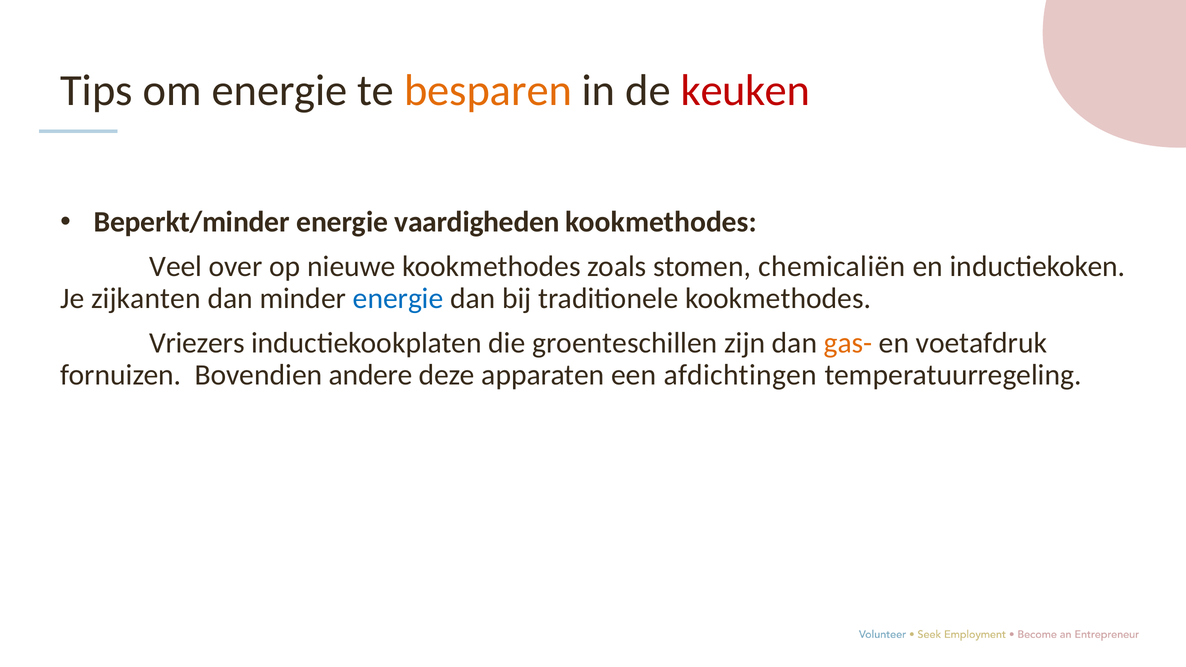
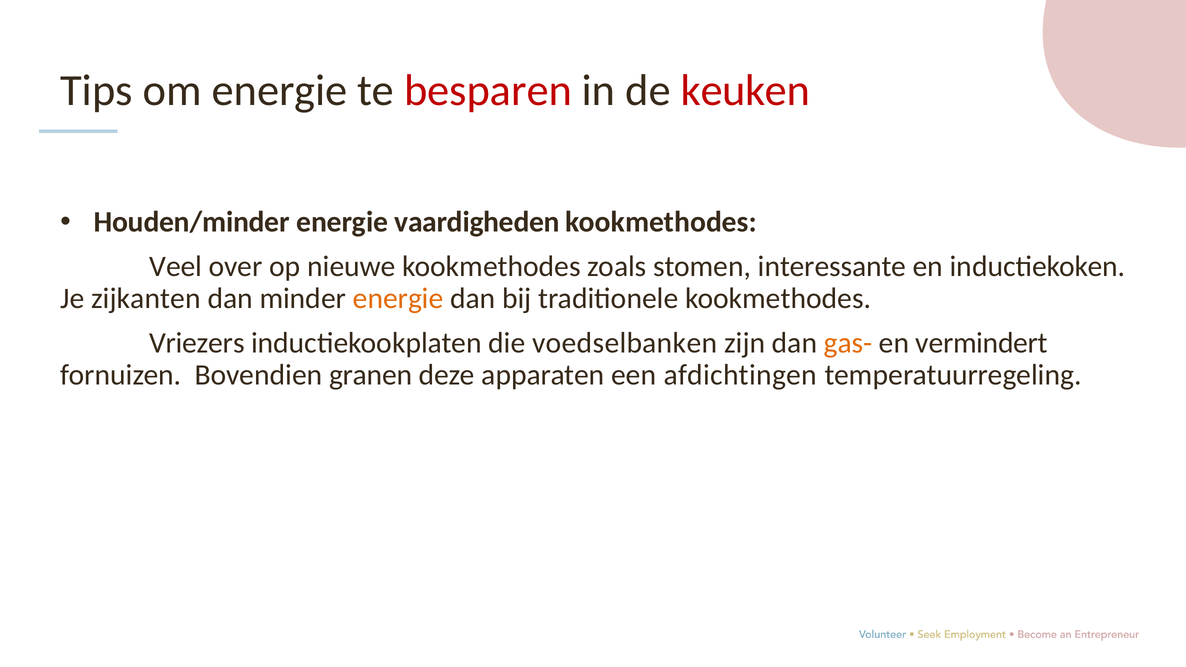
besparen colour: orange -> red (488, 91)
Beperkt/minder: Beperkt/minder -> Houden/minder (192, 222)
chemicaliën: chemicaliën -> interessante (832, 267)
energie colour: blue -> orange (398, 299)
groenteschillen: groenteschillen -> voedselbanken (625, 343)
voetafdruk: voetafdruk -> vermindert (982, 343)
andere: andere -> granen (371, 375)
